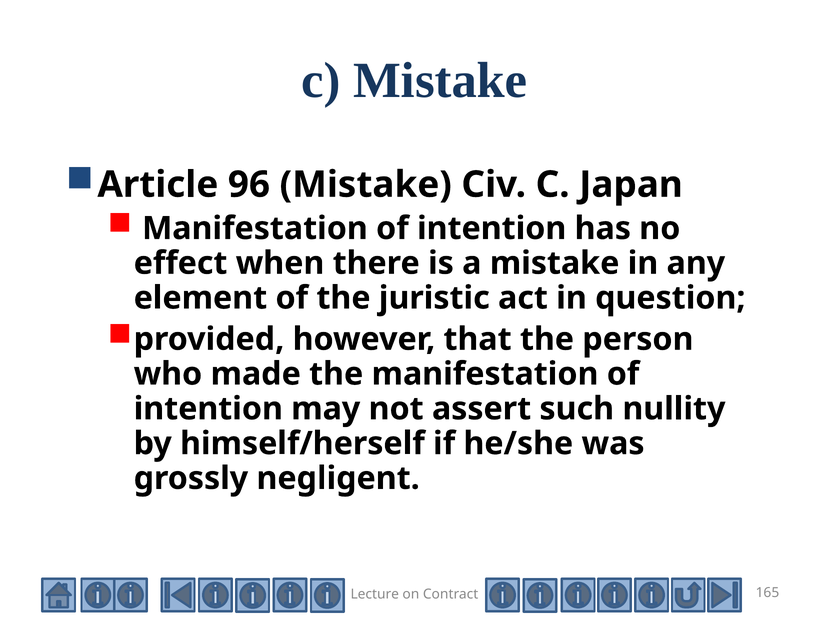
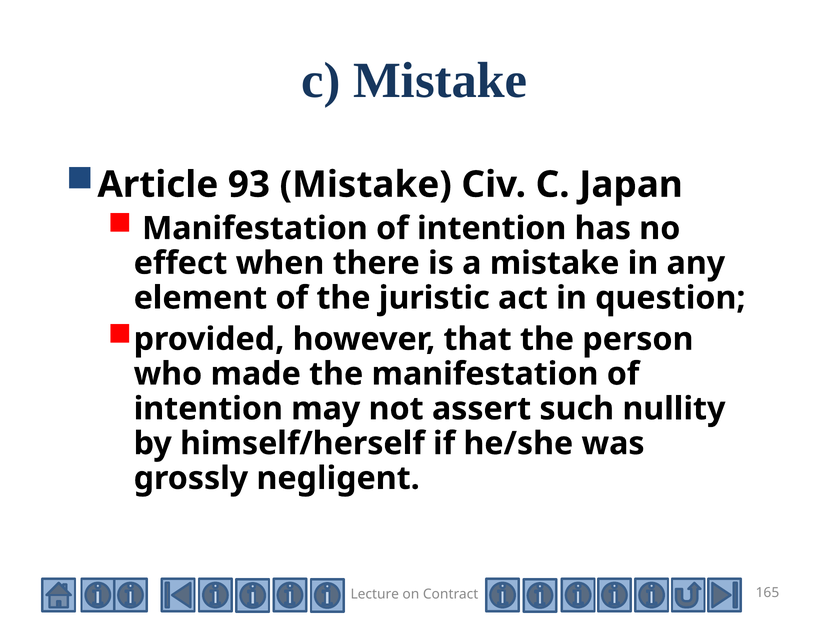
96: 96 -> 93 (249, 185)
